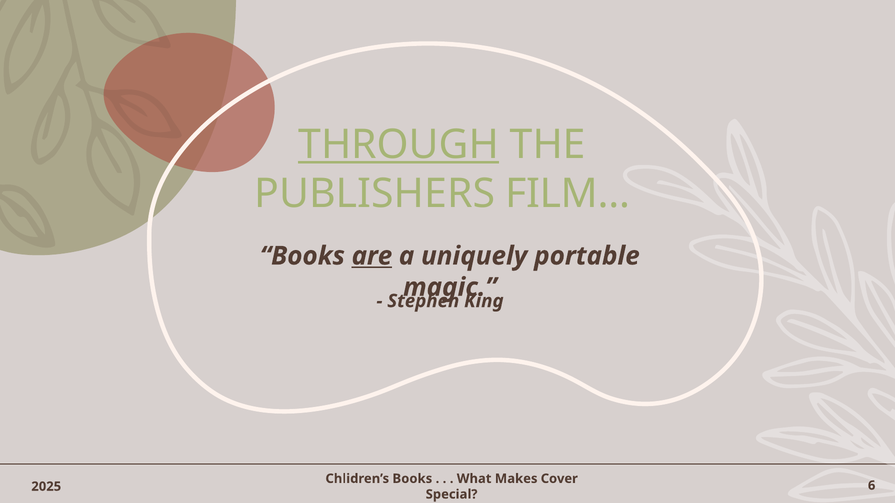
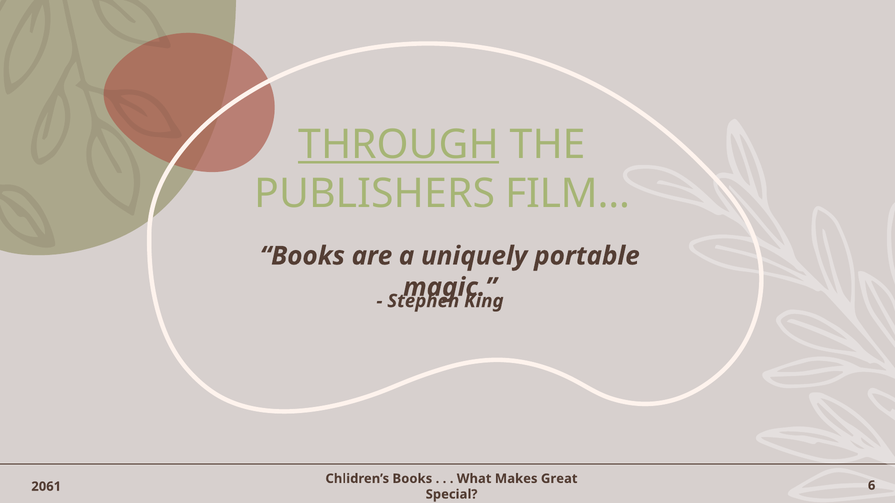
are underline: present -> none (372, 256)
Cover: Cover -> Great (559, 479)
2025: 2025 -> 2061 (46, 487)
